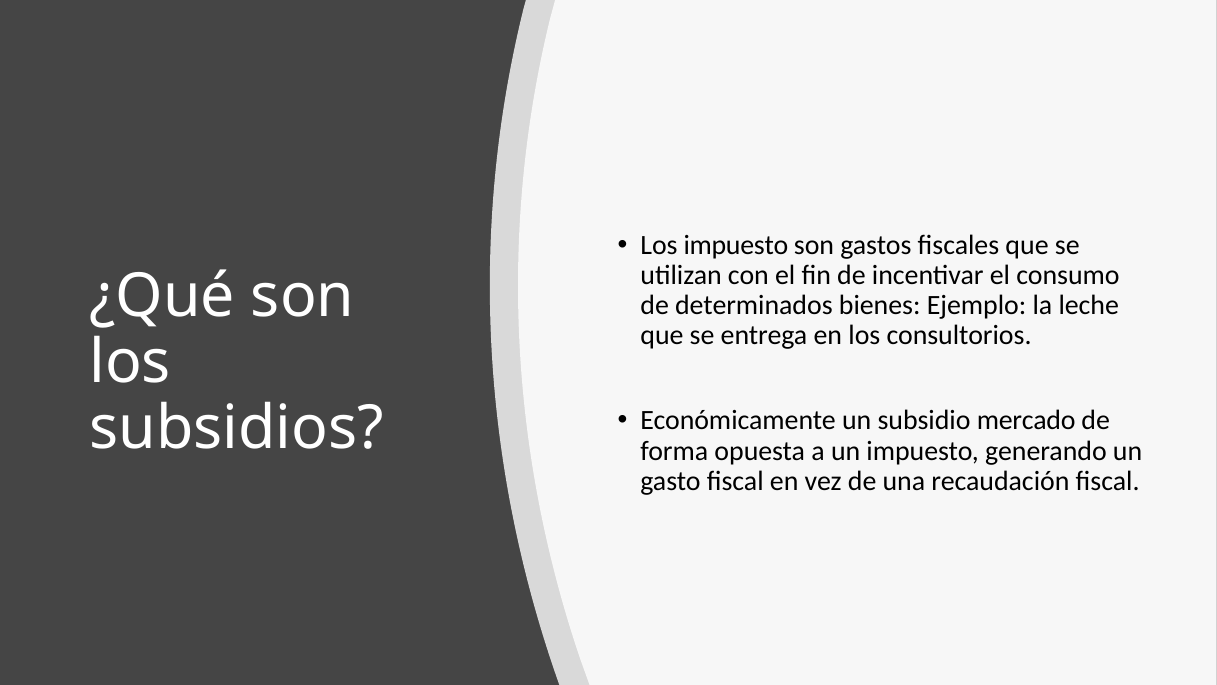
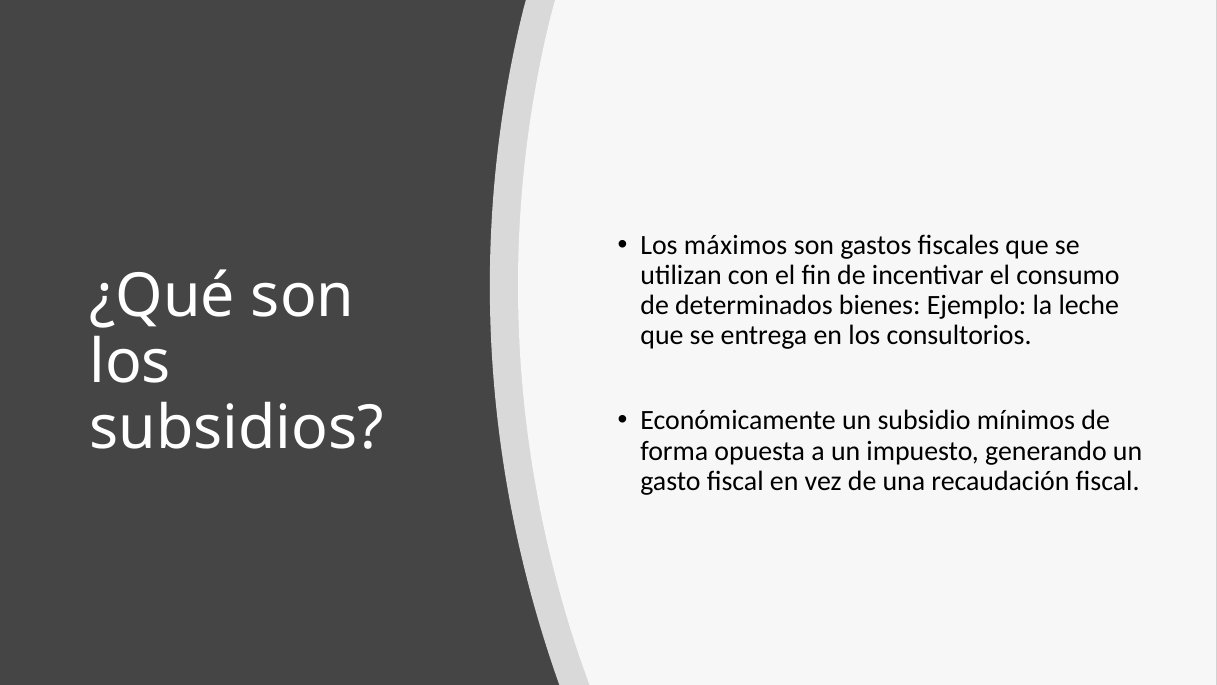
Los impuesto: impuesto -> máximos (736, 245)
mercado: mercado -> mínimos (1026, 420)
